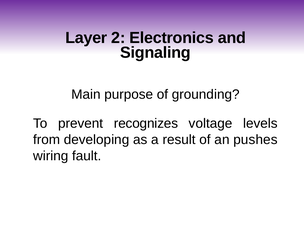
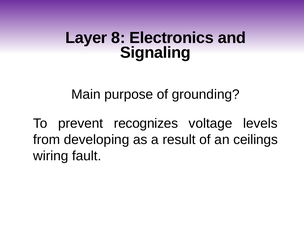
2: 2 -> 8 (118, 38)
pushes: pushes -> ceilings (256, 140)
